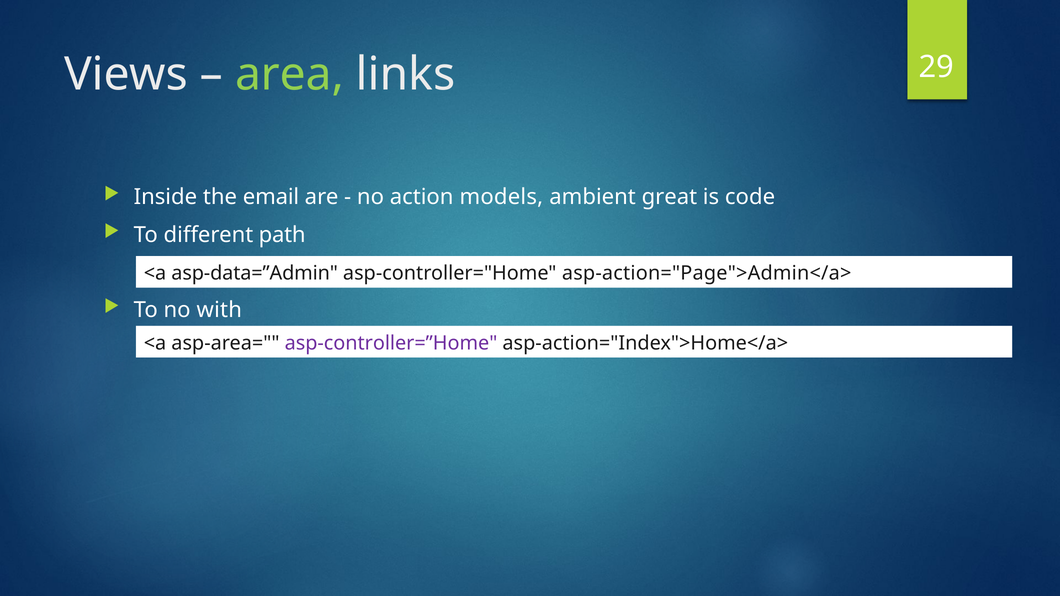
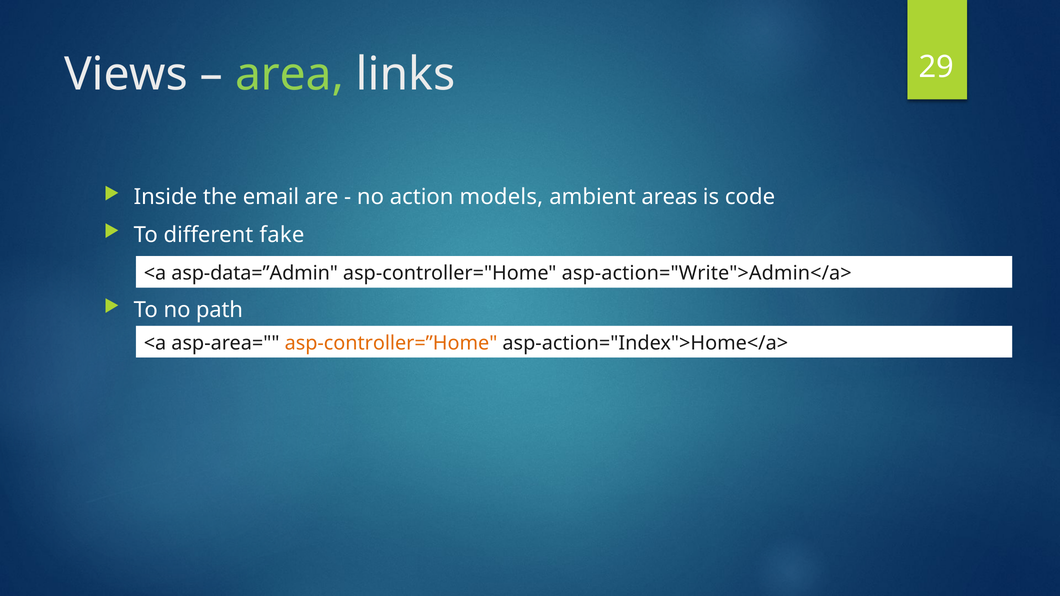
great: great -> areas (669, 197)
path: path -> fake (282, 235)
asp-action="Page">Admin</a>: asp-action="Page">Admin</a> -> asp-action="Write">Admin</a> (707, 273)
with: with -> path (219, 310)
asp-controller=”Home colour: purple -> orange (391, 343)
